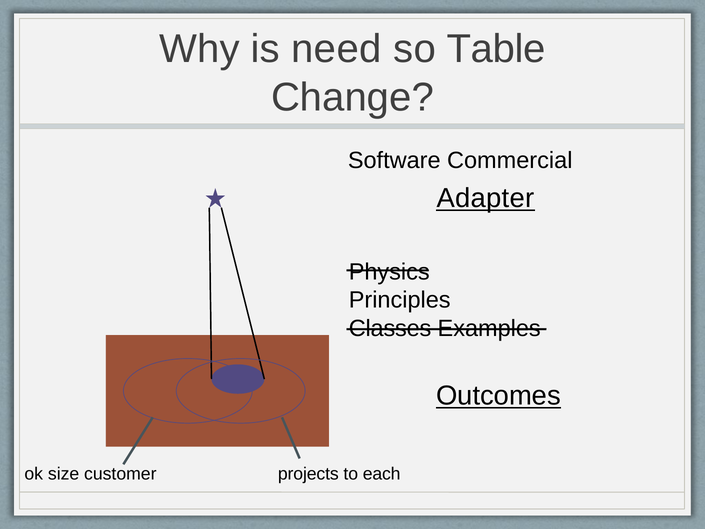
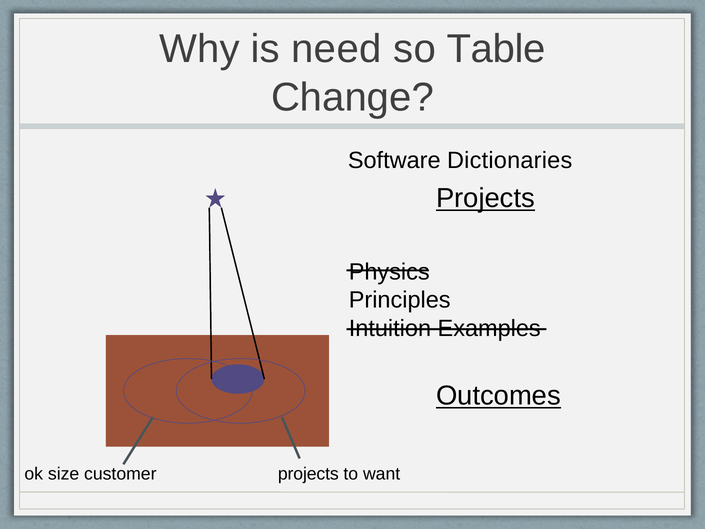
Commercial: Commercial -> Dictionaries (510, 160)
Adapter: Adapter -> Projects (486, 198)
Classes: Classes -> Intuition (390, 328)
each: each -> want (382, 474)
